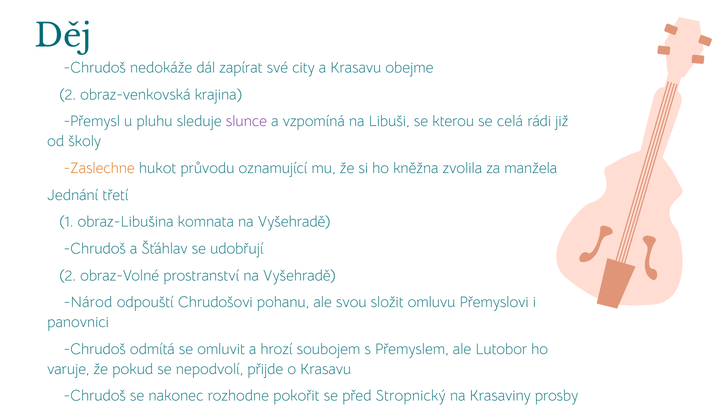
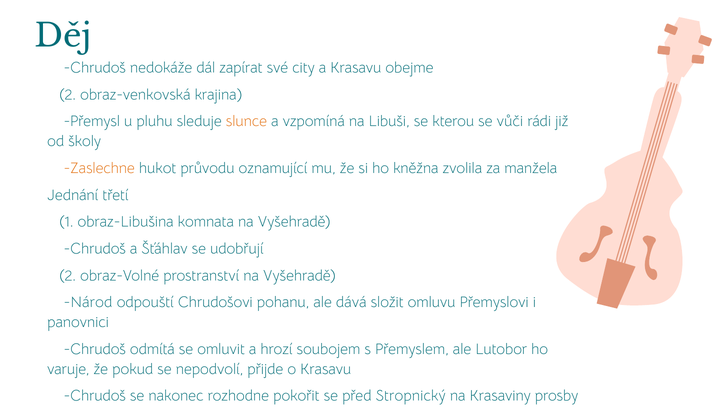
slunce colour: purple -> orange (246, 122)
celá: celá -> vůči (510, 122)
svou: svou -> dává (351, 302)
